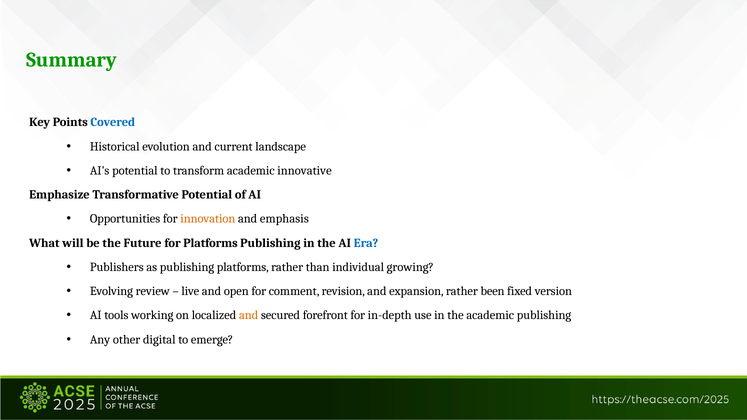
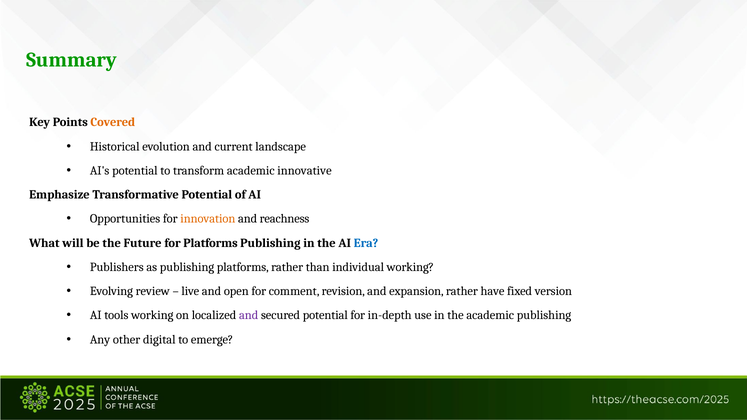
Covered colour: blue -> orange (113, 122)
emphasis: emphasis -> reachness (284, 219)
individual growing: growing -> working (410, 267)
been: been -> have (493, 291)
and colour: orange -> purple (249, 316)
secured forefront: forefront -> potential (325, 316)
